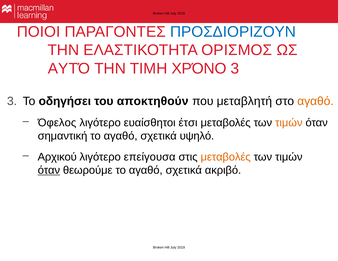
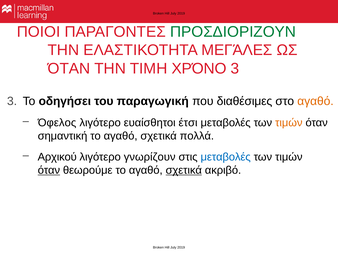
ΠΡΟΣΔΙΟΡΙΖΟΥΝ colour: blue -> green (233, 32)
ΟΡΙΣΜΟΣ: ΟΡΙΣΜΟΣ -> ΜΕΓΆΛΕΣ (237, 50)
ΑΥΤΌ: ΑΥΤΌ -> ΌΤΑΝ (69, 69)
αποκτηθούν: αποκτηθούν -> παραγωγική (153, 101)
μεταβλητή: μεταβλητή -> διαθέσιμες (244, 101)
υψηλό: υψηλό -> πολλά (197, 136)
επείγουσα: επείγουσα -> γνωρίζουν (150, 157)
μεταβολές colour: orange -> blue (226, 157)
σχετικά underline: none -> present (184, 170)
